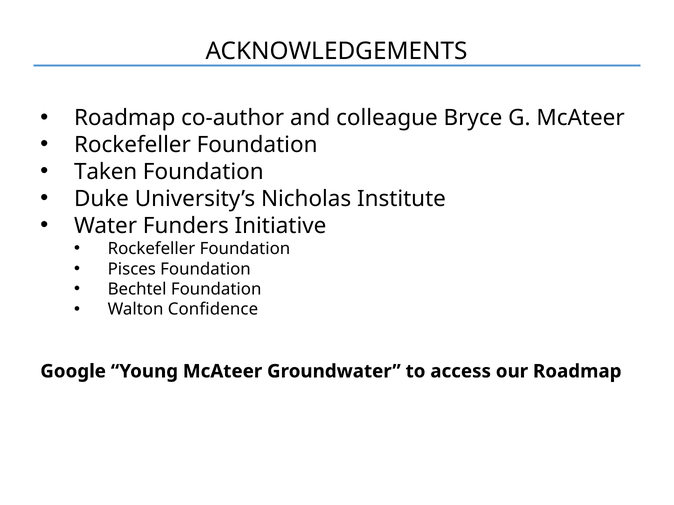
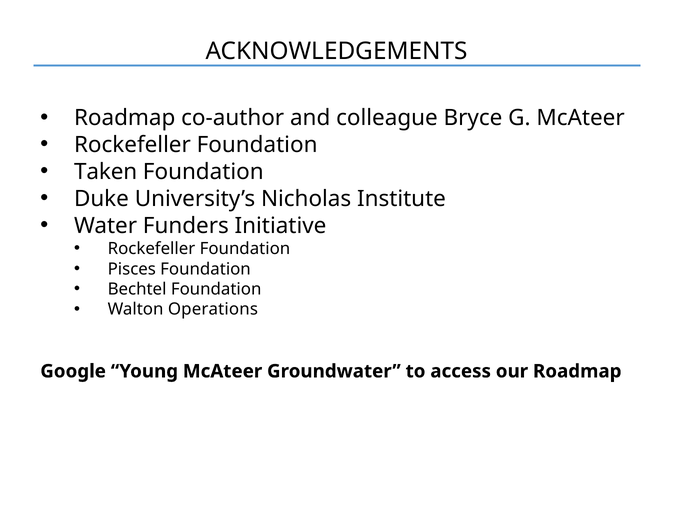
Confidence: Confidence -> Operations (213, 310)
